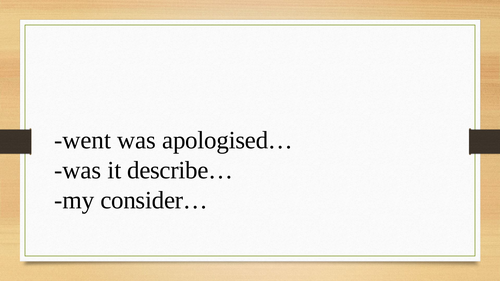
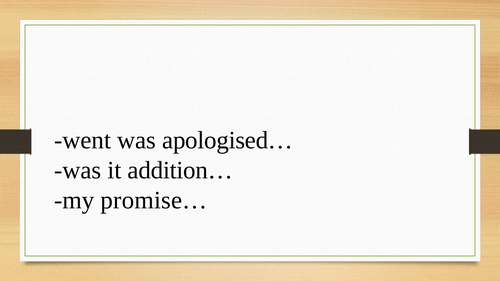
describe…: describe… -> addition… (180, 170)
consider…: consider… -> promise… (154, 200)
